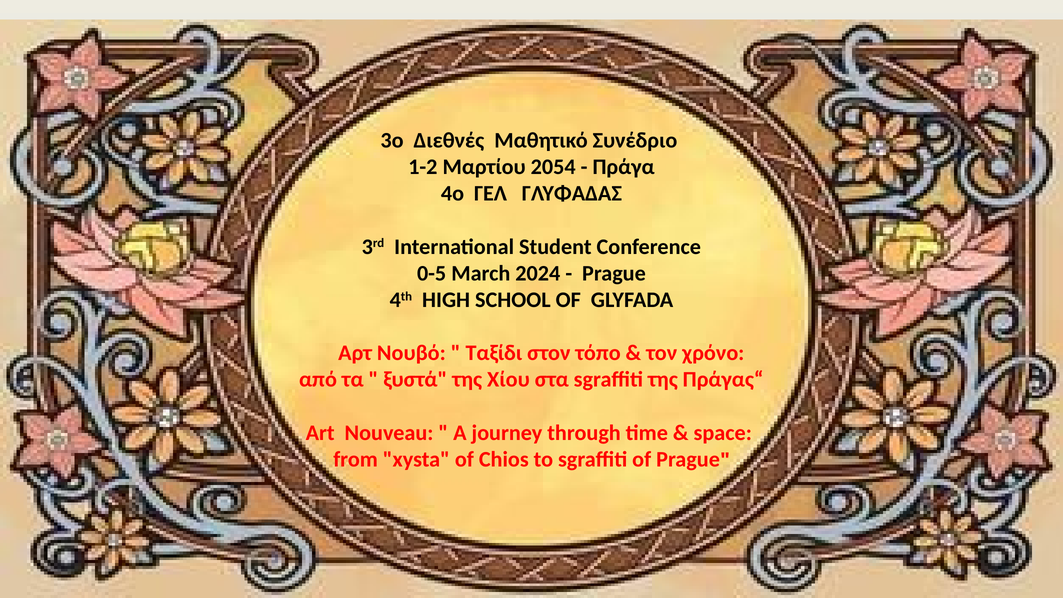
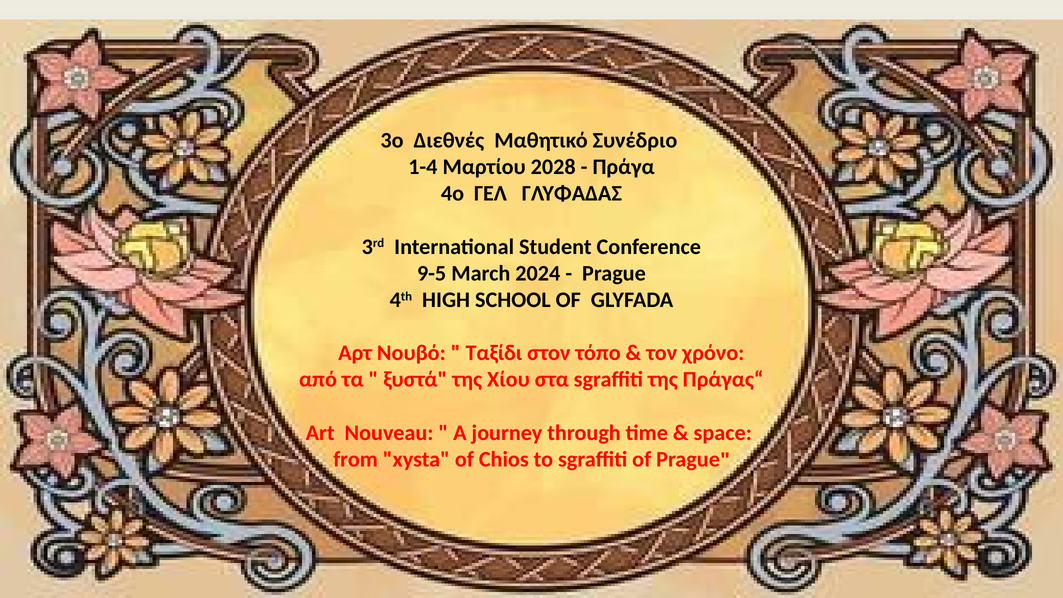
1-2: 1-2 -> 1-4 (423, 167)
2054: 2054 -> 2028 (553, 167)
0-5: 0-5 -> 9-5 (432, 273)
